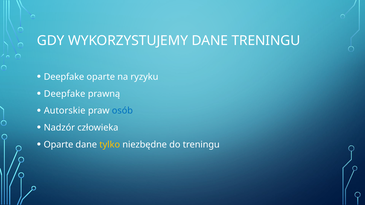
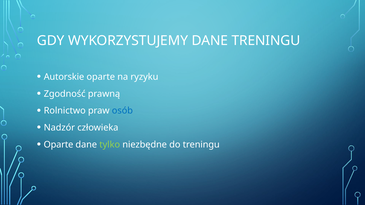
Deepfake: Deepfake -> Autorskie (64, 77)
Deepfake: Deepfake -> Zgodność (65, 94)
Autorskie: Autorskie -> Rolnictwo (65, 111)
tylko colour: yellow -> light green (110, 145)
